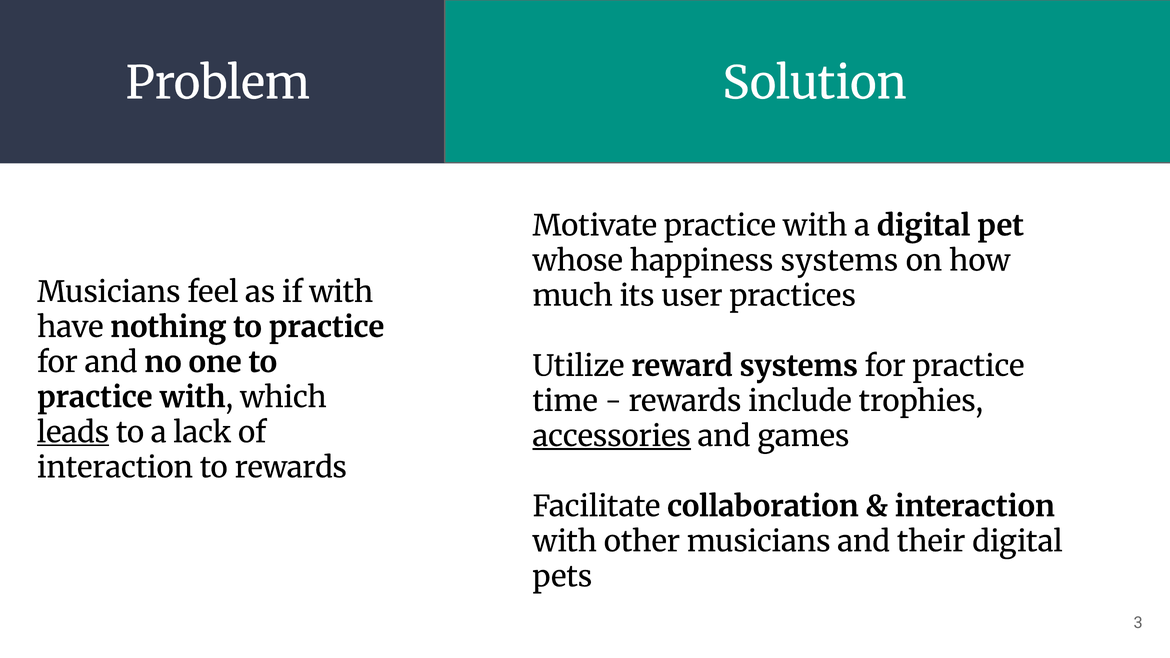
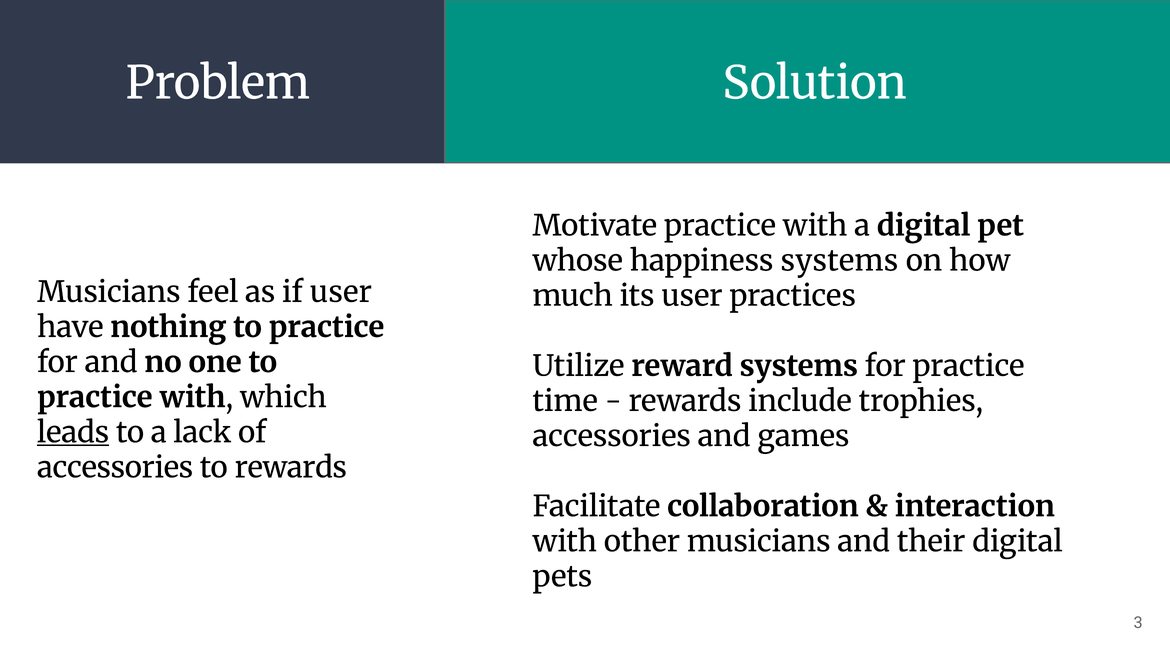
if with: with -> user (341, 292)
accessories underline: present -> none (612, 437)
interaction: interaction -> accessories (115, 468)
